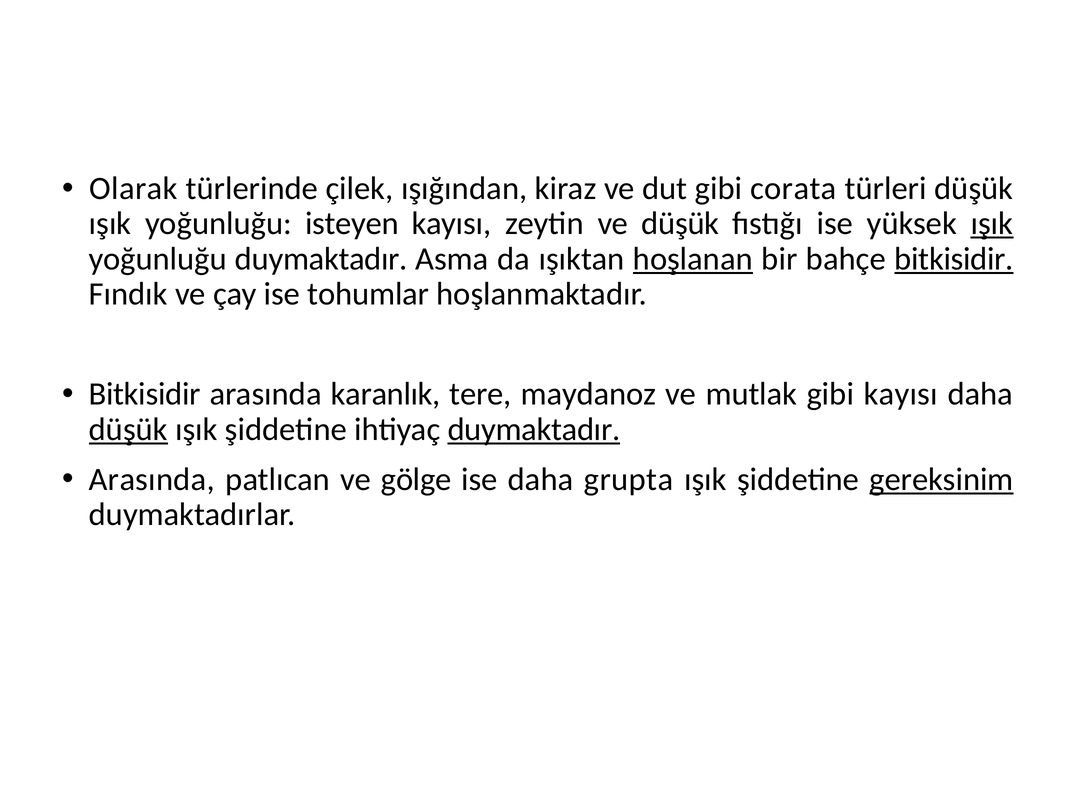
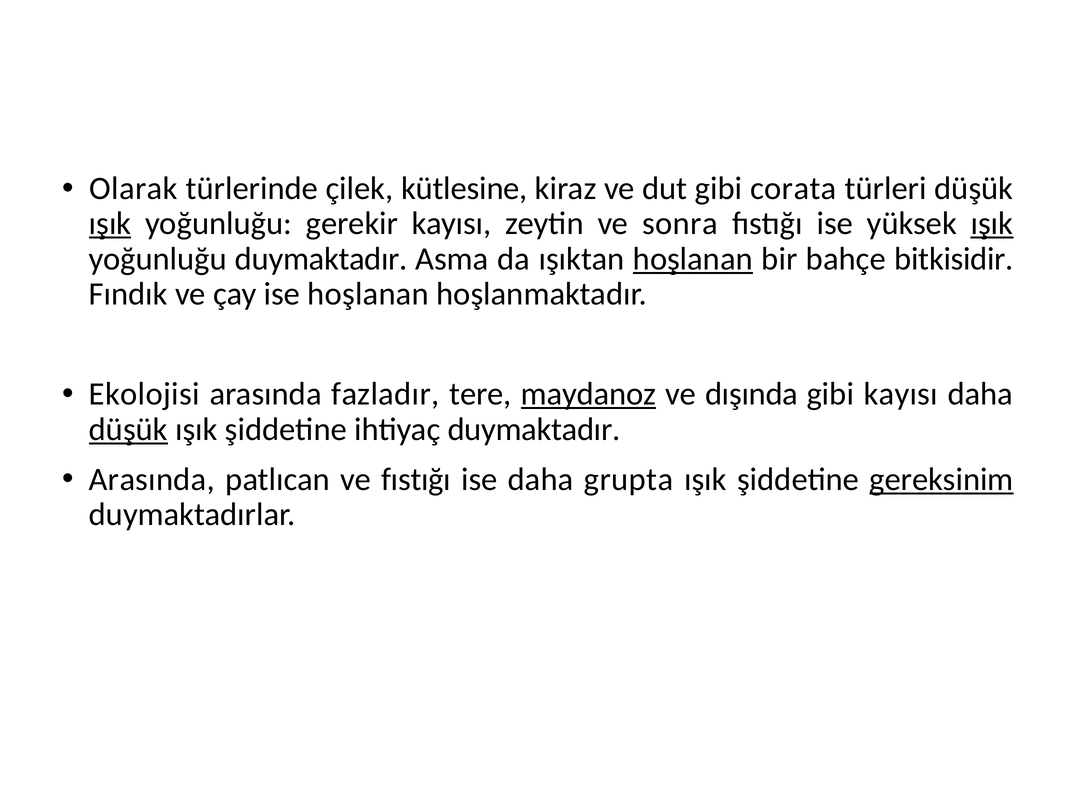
ışığından: ışığından -> kütlesine (464, 189)
ışık underline: none -> present (110, 224)
isteyen: isteyen -> gerekir (352, 224)
ve düşük: düşük -> sonra (680, 224)
bitkisidir underline: present -> none (954, 259)
ise tohumlar: tohumlar -> hoşlanan (368, 294)
Bitkisidir: Bitkisidir -> Ekolojisi (144, 395)
karanlık: karanlık -> fazladır (385, 395)
maydanoz underline: none -> present (589, 395)
mutlak: mutlak -> dışında (752, 395)
duymaktadır underline: present -> none (534, 430)
ve gölge: gölge -> fıstığı (416, 480)
